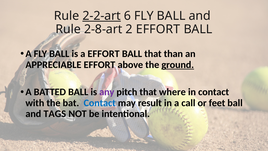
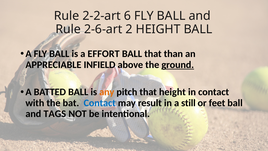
2-2-art underline: present -> none (102, 16)
2-8-art: 2-8-art -> 2-6-art (103, 29)
2 EFFORT: EFFORT -> HEIGHT (158, 29)
APPRECIABLE EFFORT: EFFORT -> INFIELD (100, 65)
any colour: purple -> orange (107, 92)
that where: where -> height (172, 92)
call: call -> still (188, 103)
